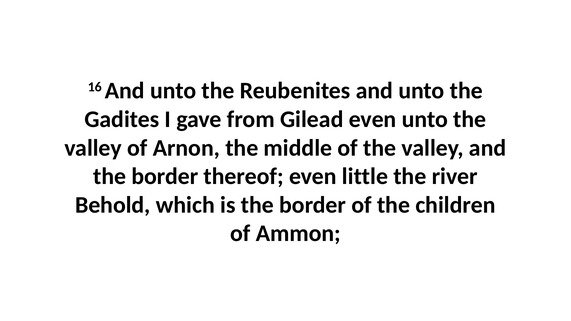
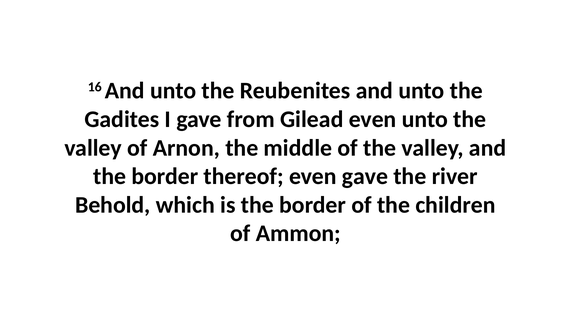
even little: little -> gave (365, 177)
